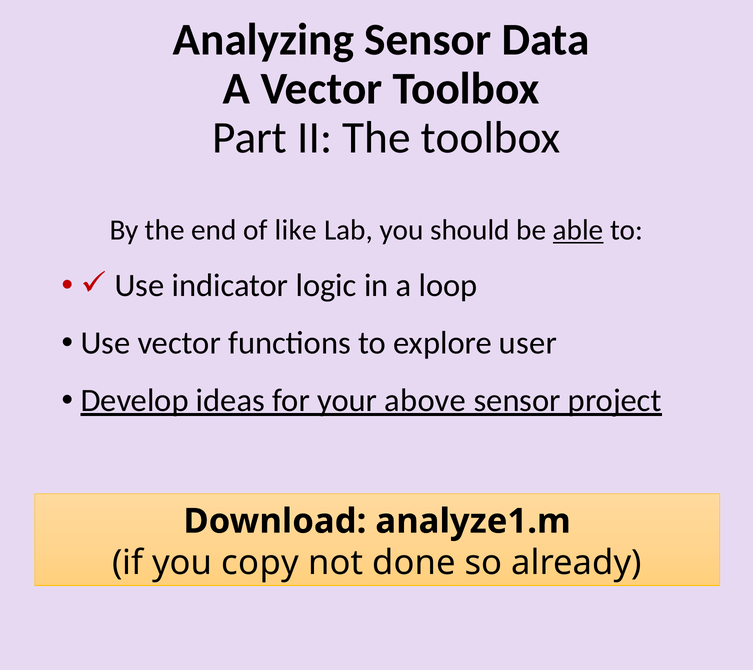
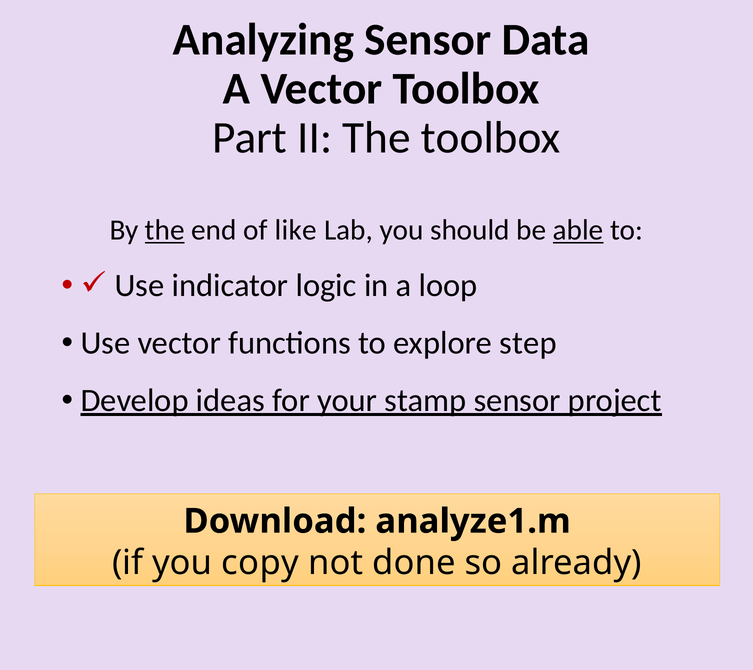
the underline: none -> present (165, 230)
user: user -> step (528, 343)
above: above -> stamp (425, 400)
